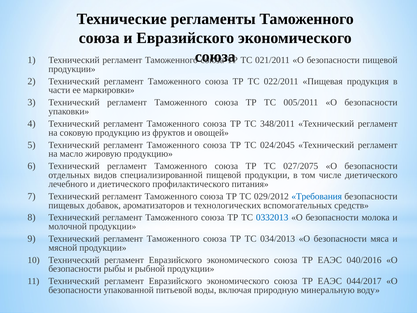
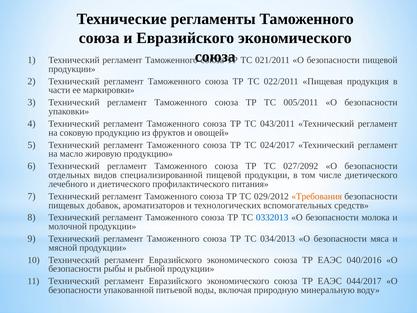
348/2011: 348/2011 -> 043/2011 (277, 124)
024/2045: 024/2045 -> 024/2017 (277, 145)
027/2075: 027/2075 -> 027/2092 (301, 166)
Требования colour: blue -> orange (317, 196)
